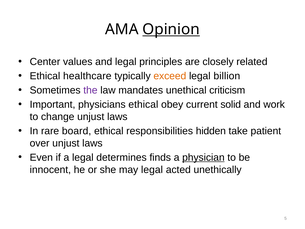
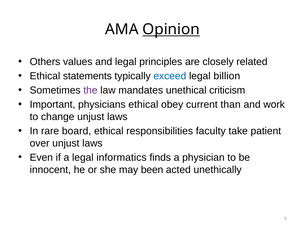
Center: Center -> Others (45, 62)
healthcare: healthcare -> statements (87, 76)
exceed colour: orange -> blue (170, 76)
solid: solid -> than (231, 104)
hidden: hidden -> faculty (211, 131)
determines: determines -> informatics (121, 157)
physician underline: present -> none (203, 157)
may legal: legal -> been (152, 169)
